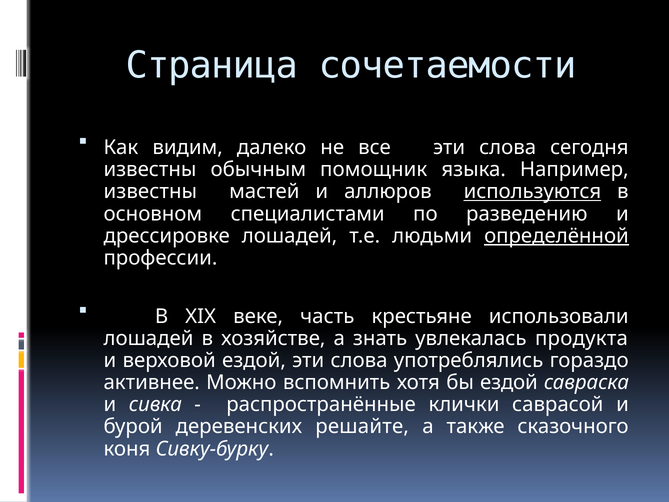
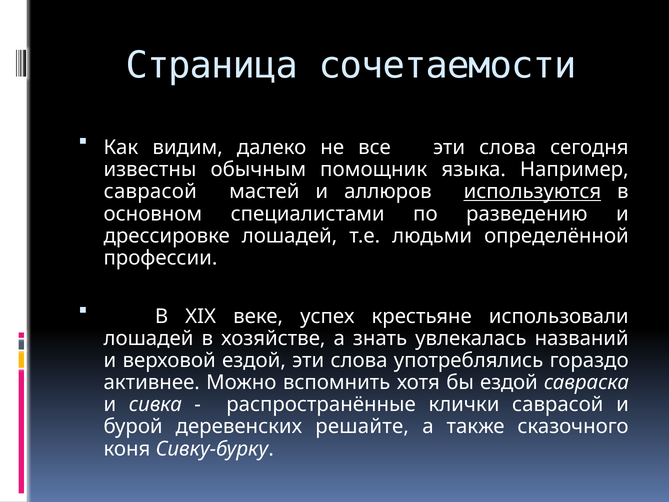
известны: известны -> саврасой (150, 192)
определённой underline: present -> none (556, 236)
часть: часть -> успех (327, 316)
продукта: продукта -> названий (582, 338)
